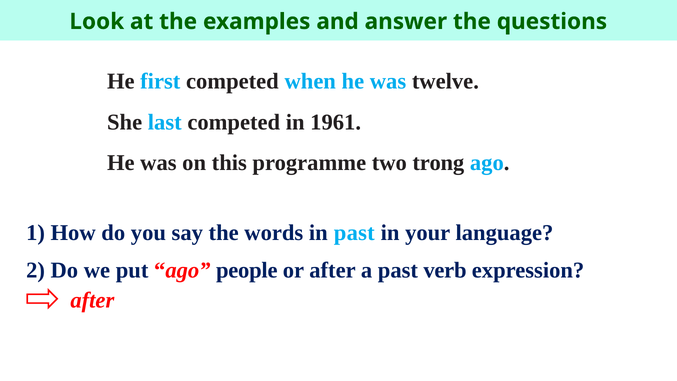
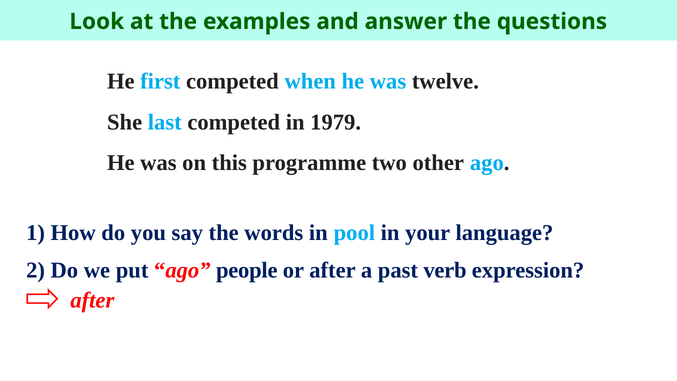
1961: 1961 -> 1979 (336, 122)
trong: trong -> other (438, 163)
in past: past -> pool (354, 233)
